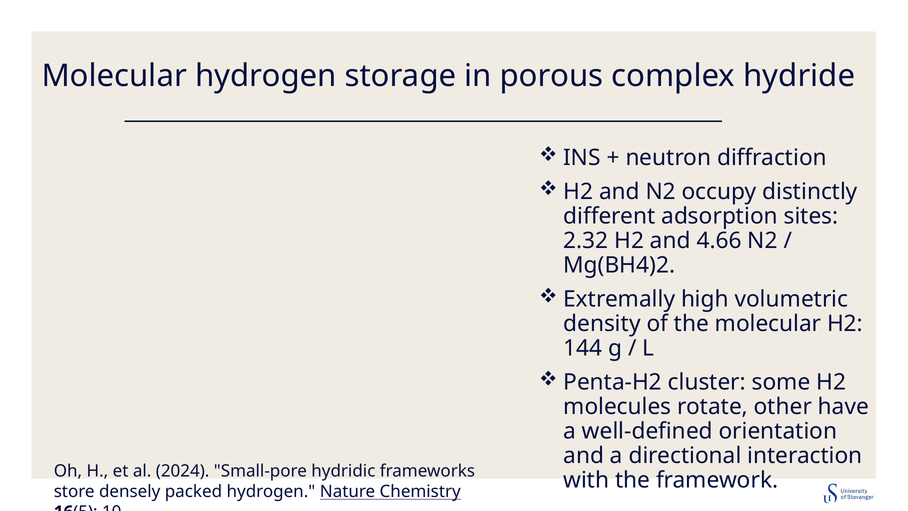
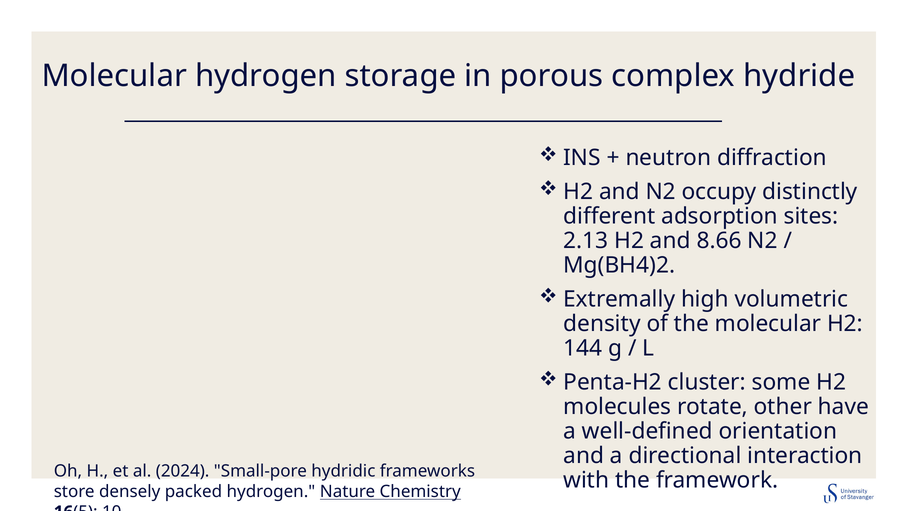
2.32: 2.32 -> 2.13 (586, 241)
4.66: 4.66 -> 8.66 (719, 241)
